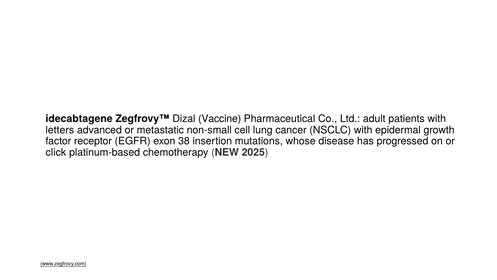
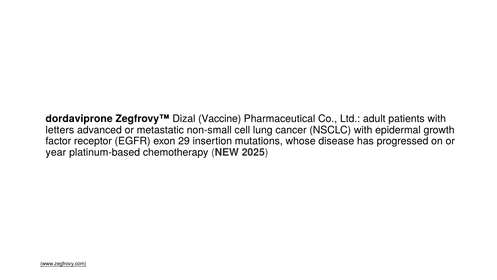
idecabtagene: idecabtagene -> dordaviprone (79, 119)
38: 38 -> 29 (184, 141)
click: click -> year (56, 152)
